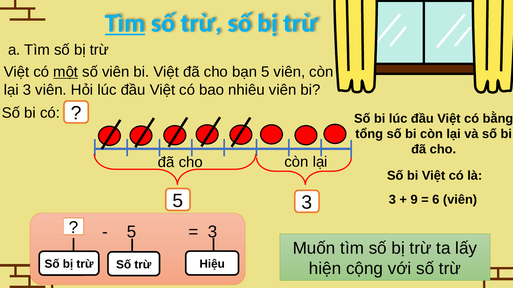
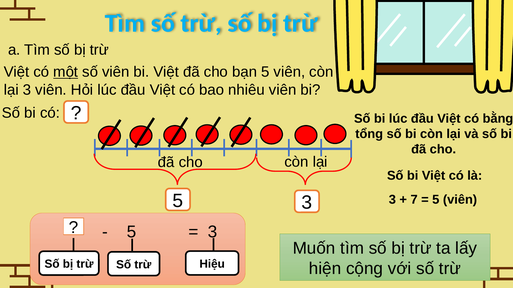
Tìm underline: present -> none (125, 23)
9: 9 -> 7 (414, 200)
6: 6 -> 5 (436, 200)
